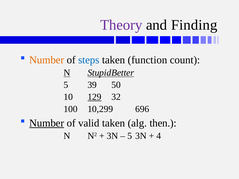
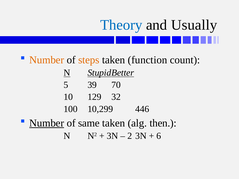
Theory colour: purple -> blue (121, 25)
Finding: Finding -> Usually (194, 25)
steps colour: blue -> orange (89, 60)
50: 50 -> 70 (116, 85)
129 underline: present -> none (94, 97)
696: 696 -> 446 (142, 109)
valid: valid -> same (89, 123)
5: 5 -> 2 (130, 136)
4: 4 -> 6 (159, 136)
